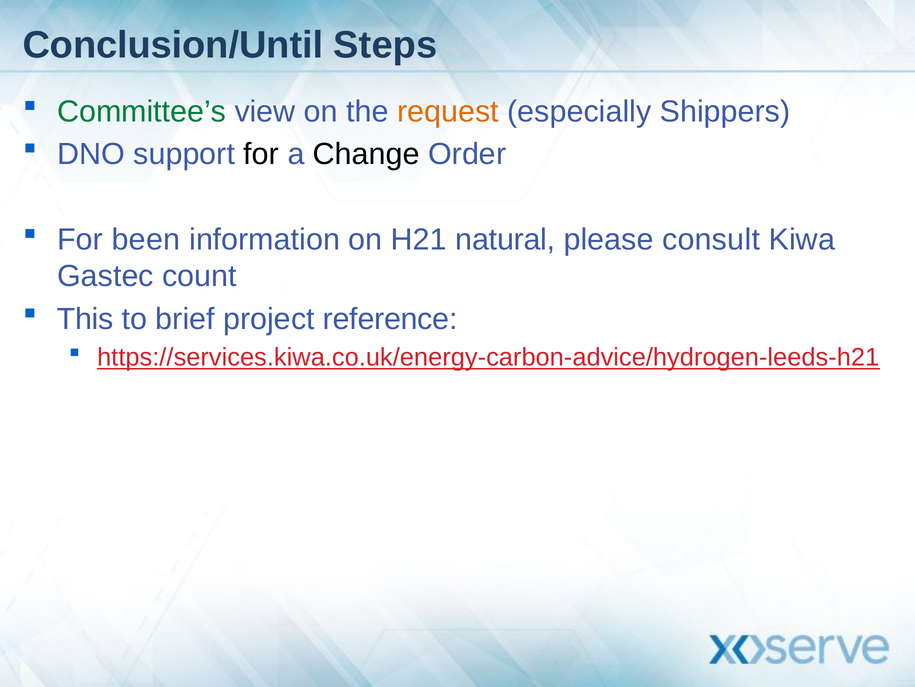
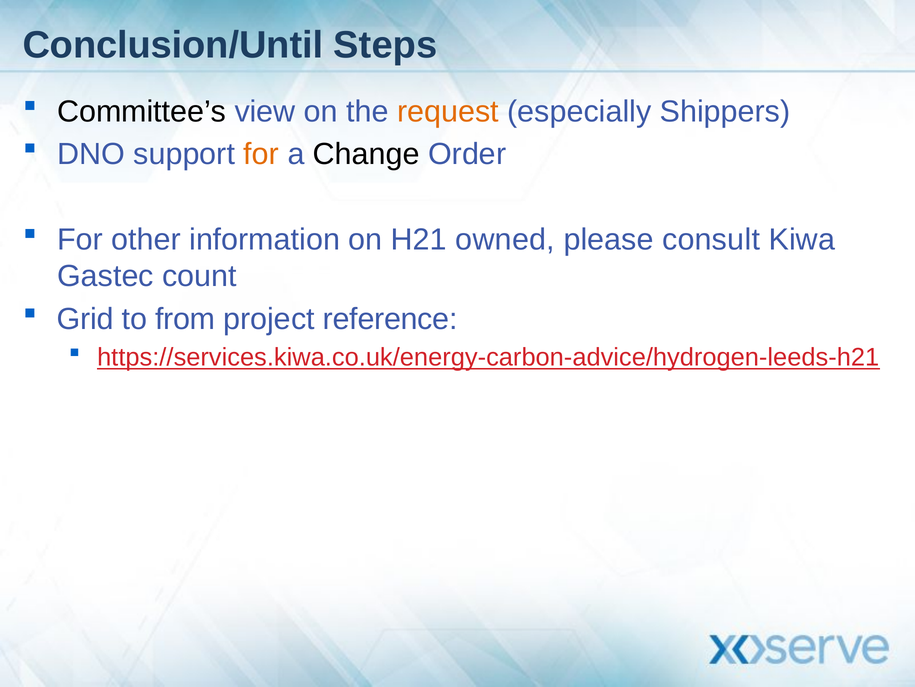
Committee’s colour: green -> black (142, 111)
for colour: black -> orange (261, 154)
been: been -> other (146, 239)
natural: natural -> owned (505, 239)
This: This -> Grid (85, 319)
brief: brief -> from (185, 319)
